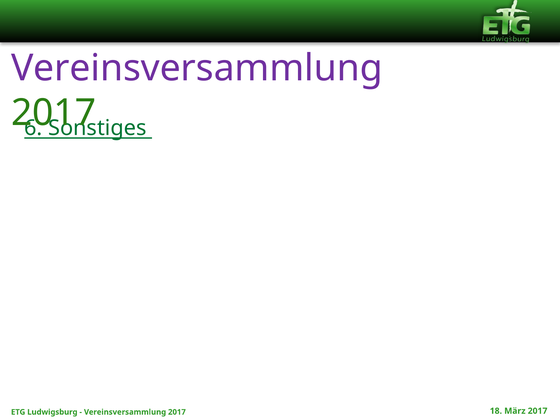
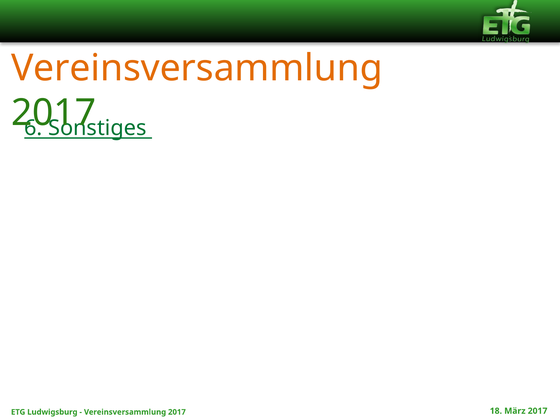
Vereinsversammlung colour: purple -> orange (197, 68)
